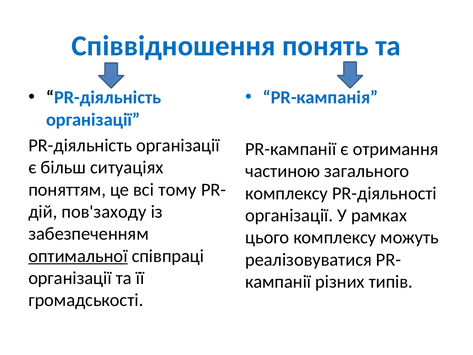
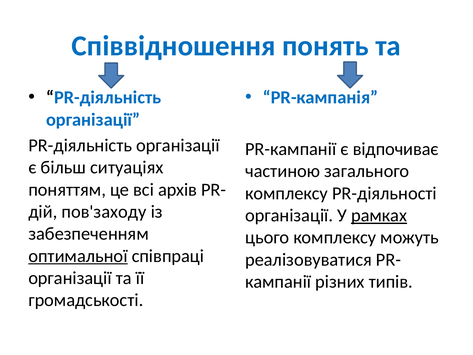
отримання: отримання -> відпочиває (396, 149)
тому: тому -> архів (178, 189)
рамках underline: none -> present (379, 215)
